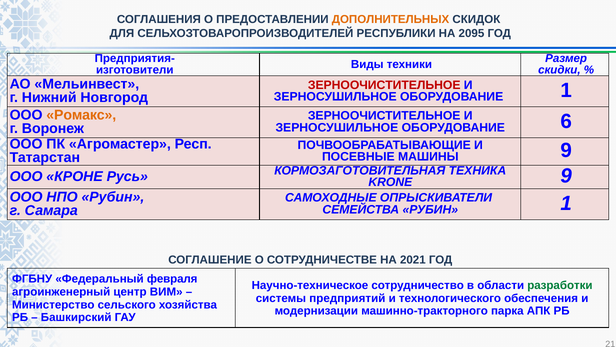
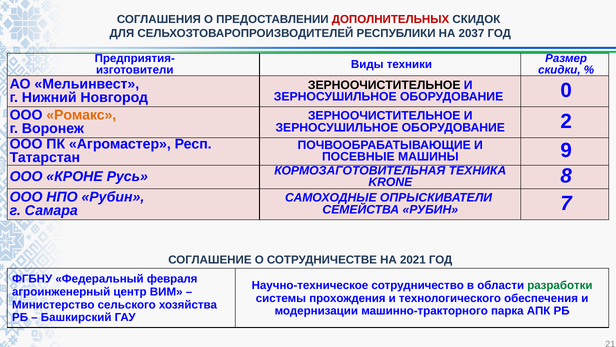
ДОПОЛНИТЕЛЬНЫХ colour: orange -> red (391, 20)
2095: 2095 -> 2037 (471, 33)
ЗЕРНООЧИСТИТЕЛЬНОЕ colour: red -> black (384, 85)
ОБОРУДОВАНИЕ 1: 1 -> 0 (566, 90)
6: 6 -> 2 (566, 121)
KRONE 9: 9 -> 8 (566, 176)
РУБИН 1: 1 -> 7 (566, 203)
предприятий: предприятий -> прохождения (347, 298)
